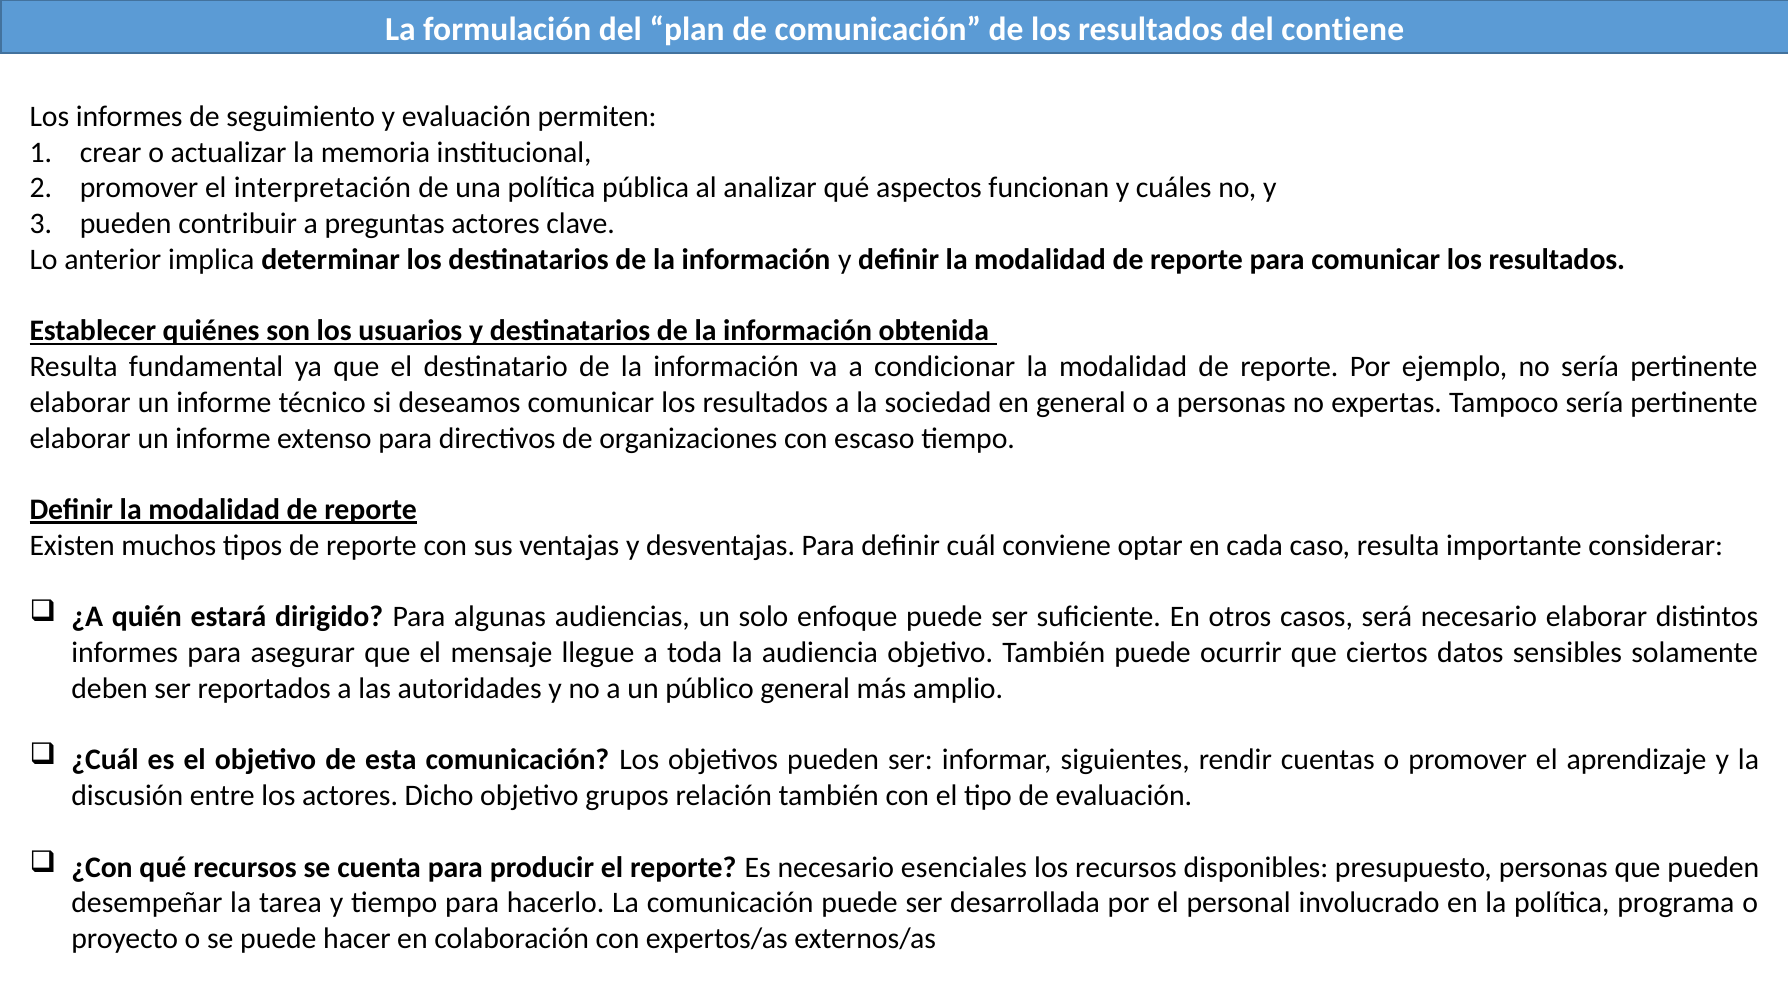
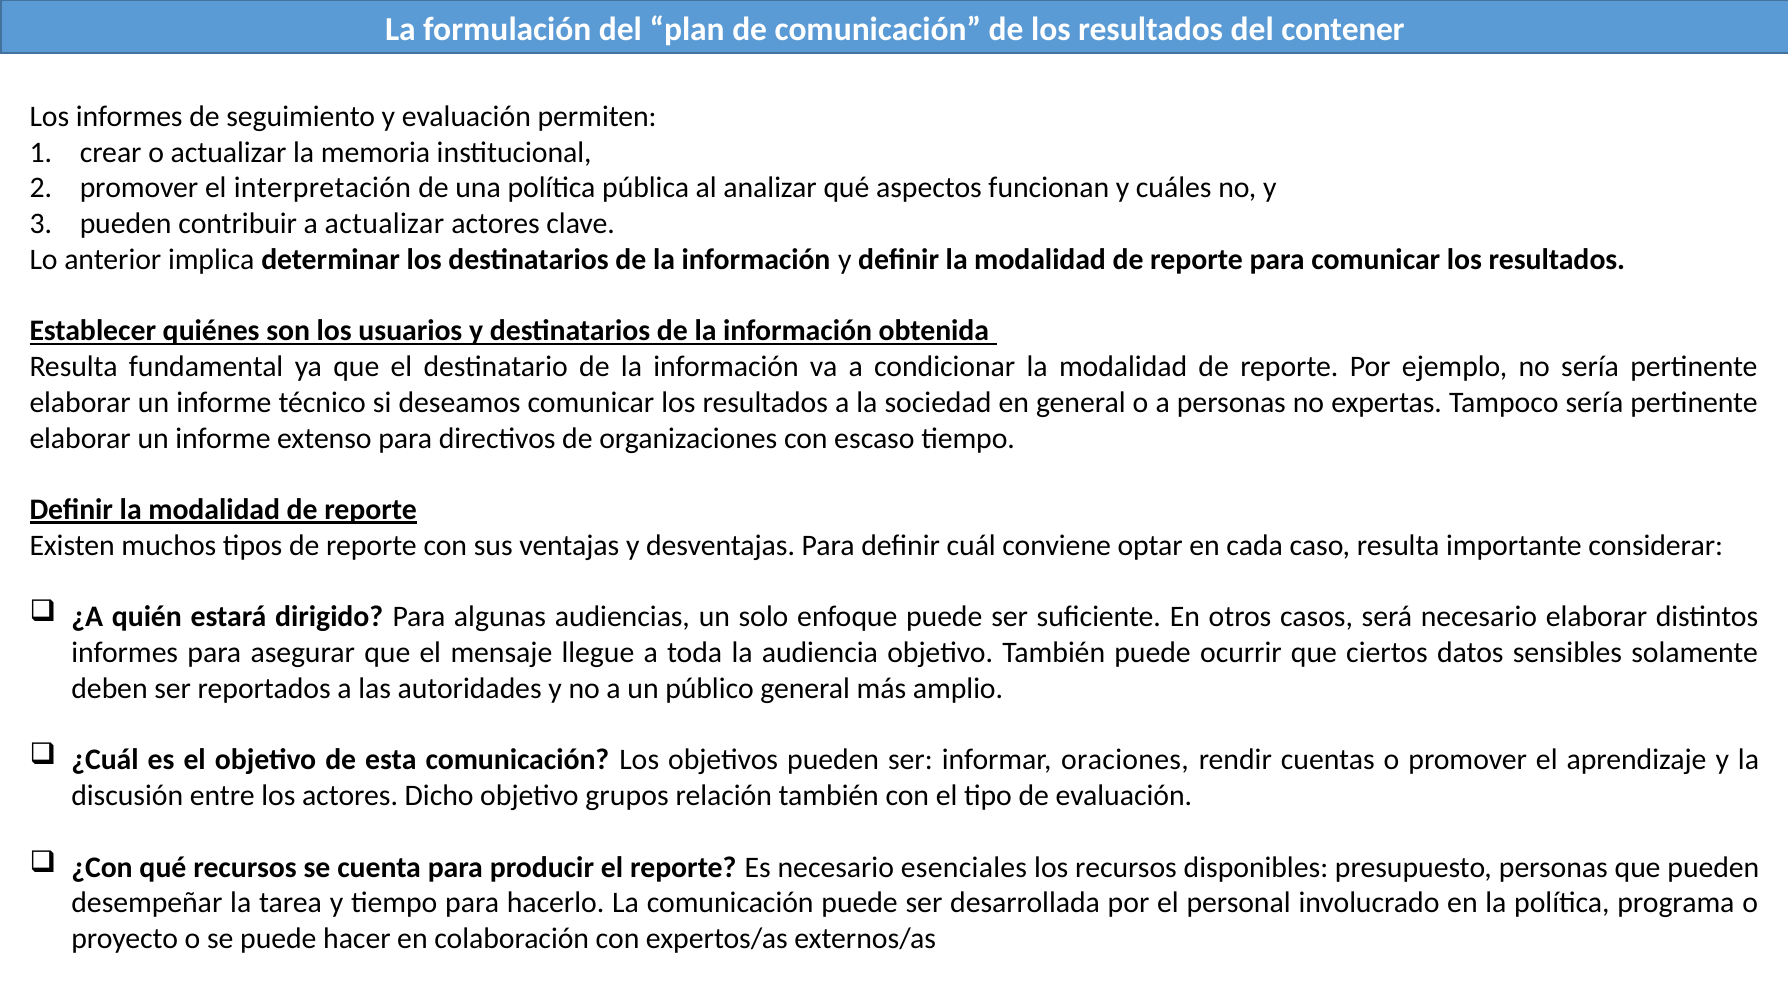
contiene: contiene -> contener (1343, 29)
a preguntas: preguntas -> actualizar (384, 224)
siguientes: siguientes -> oraciones (1125, 760)
